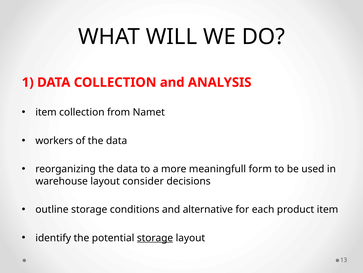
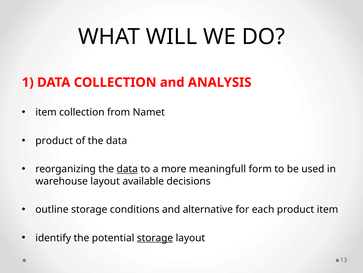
workers: workers -> product (54, 140)
data underline: none -> present (127, 169)
consider: consider -> available (143, 181)
